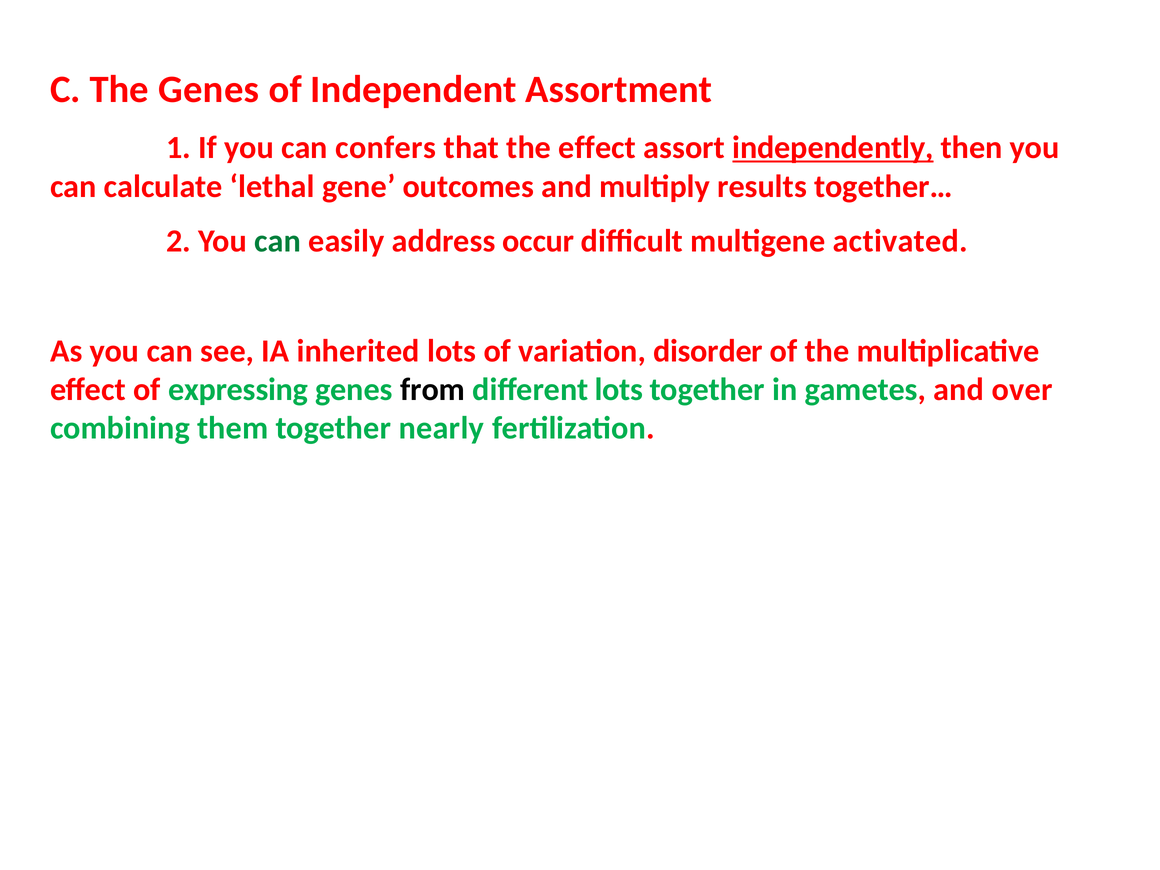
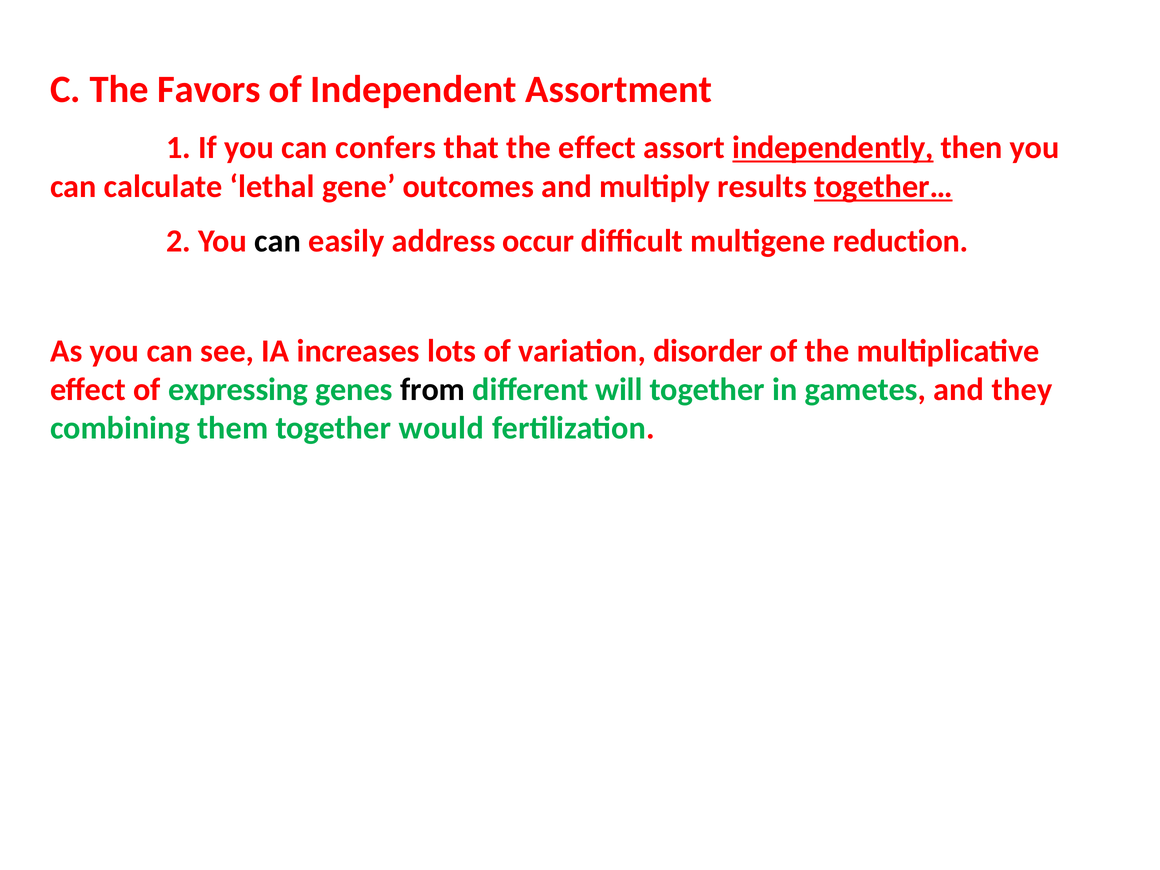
The Genes: Genes -> Favors (209, 90)
together… underline: none -> present (883, 187)
can colour: green -> black (278, 241)
activated: activated -> reduction (900, 241)
inherited: inherited -> increases (358, 351)
different lots: lots -> will (619, 390)
over: over -> they (1022, 390)
nearly: nearly -> would (441, 428)
